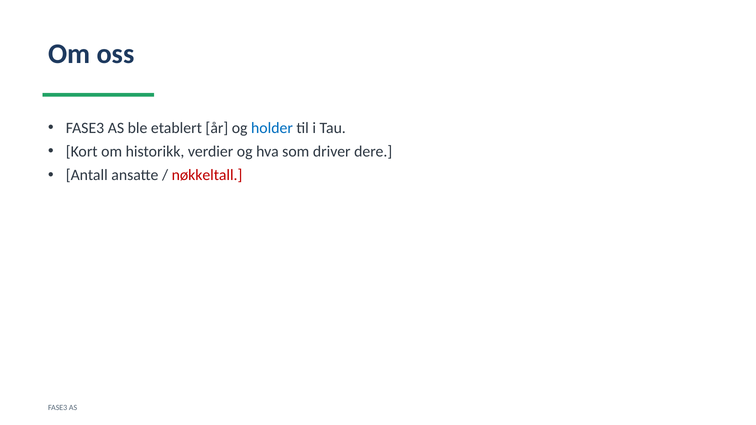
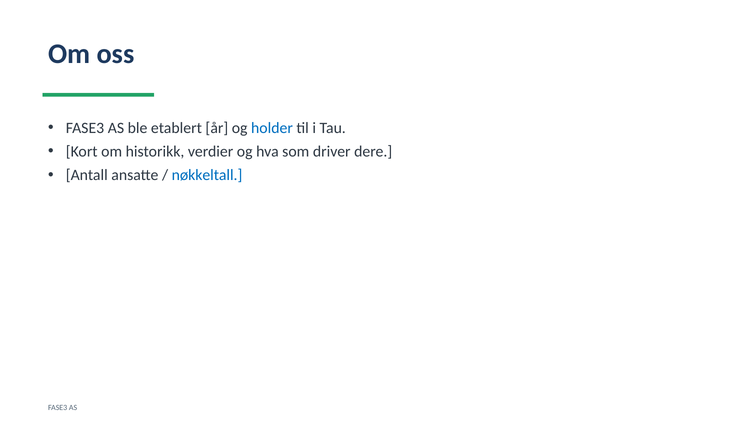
nøkkeltall colour: red -> blue (207, 175)
